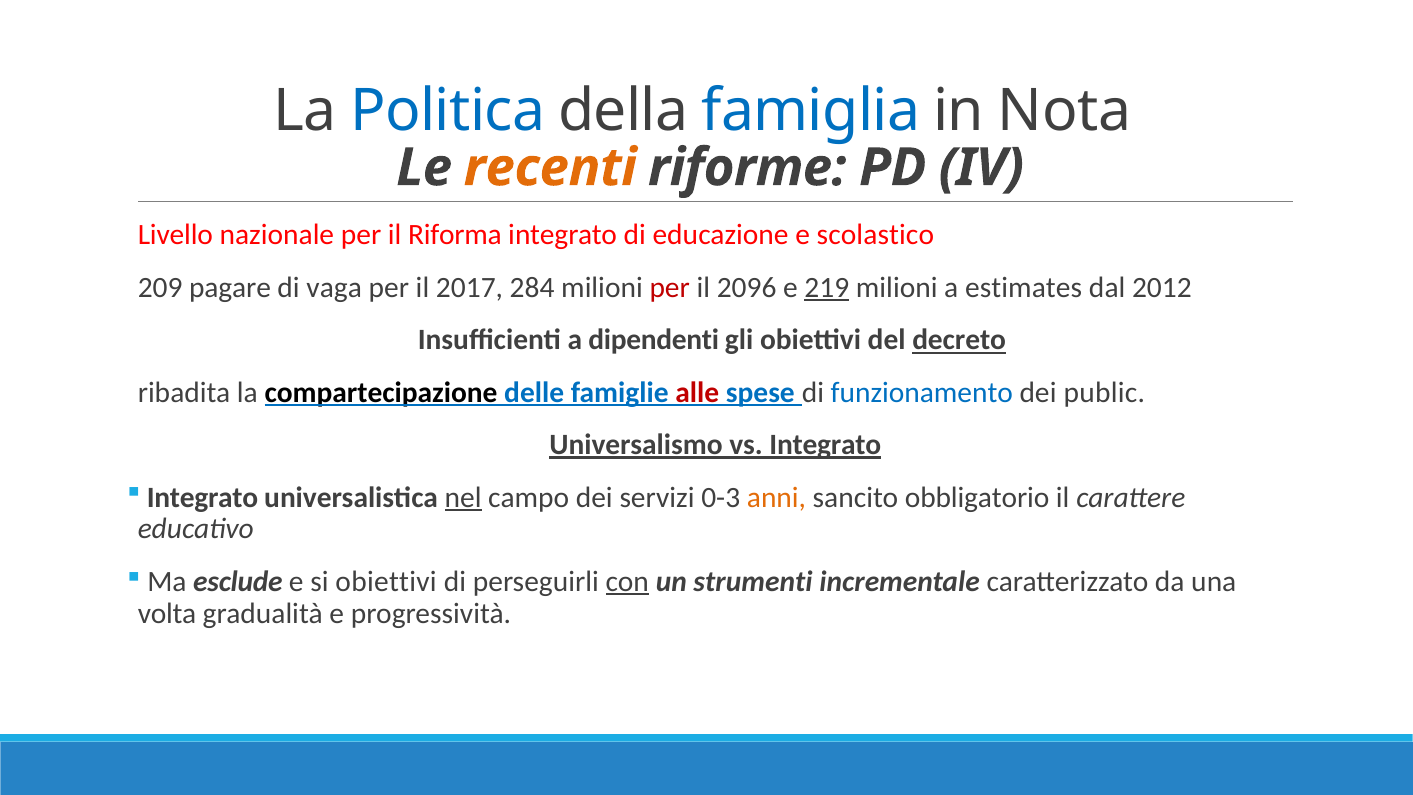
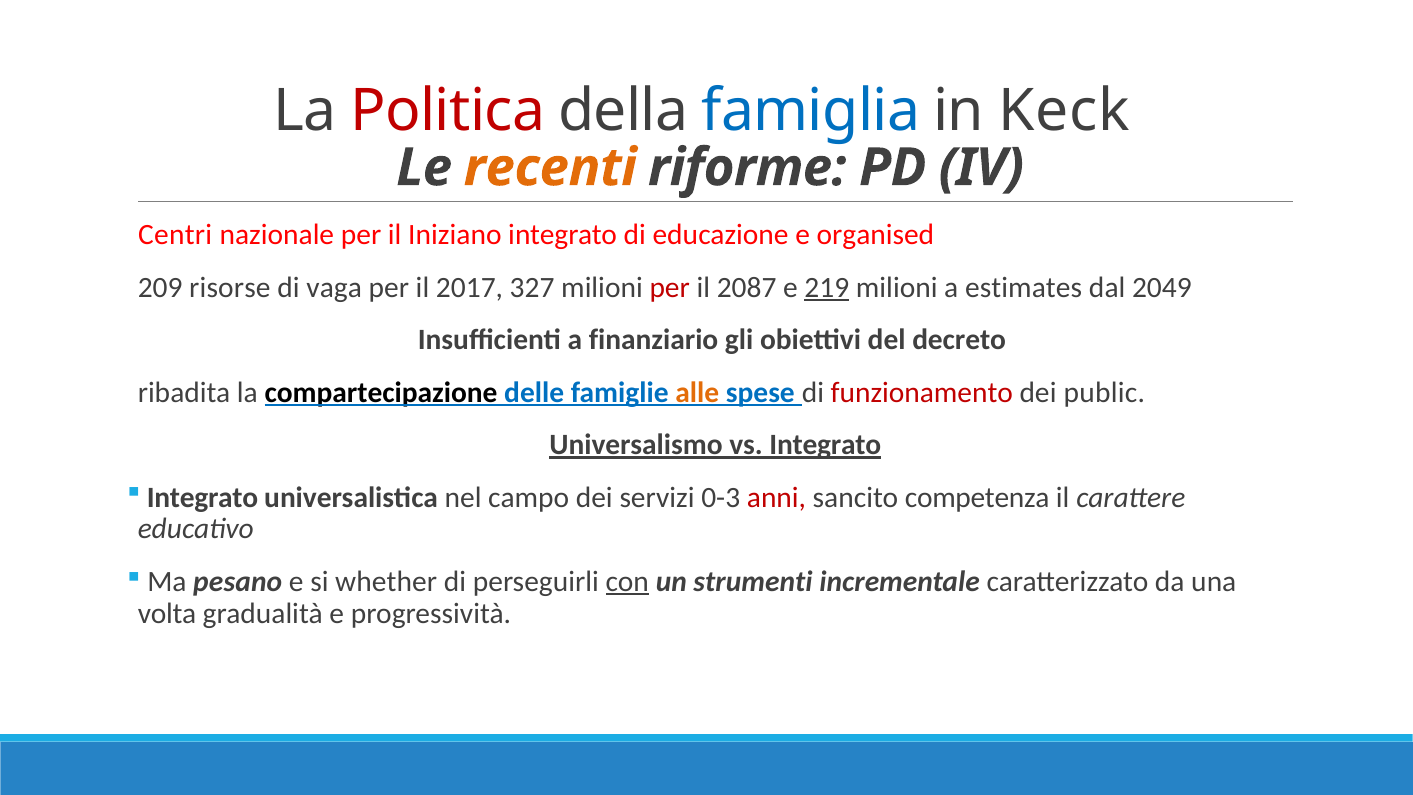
Politica colour: blue -> red (448, 111)
Nota: Nota -> Keck (1064, 111)
Livello: Livello -> Centri (175, 235)
Riforma: Riforma -> Iniziano (455, 235)
scolastico: scolastico -> organised (875, 235)
pagare: pagare -> risorse (230, 287)
284: 284 -> 327 (532, 287)
2096: 2096 -> 2087 (747, 287)
2012: 2012 -> 2049 (1162, 287)
dipendenti: dipendenti -> finanziario (654, 340)
decreto underline: present -> none (959, 340)
alle colour: red -> orange (697, 392)
funzionamento colour: blue -> red (922, 392)
nel underline: present -> none (463, 497)
anni colour: orange -> red (776, 497)
obbligatorio: obbligatorio -> competenza (977, 497)
esclude: esclude -> pesano (238, 581)
si obiettivi: obiettivi -> whether (386, 581)
